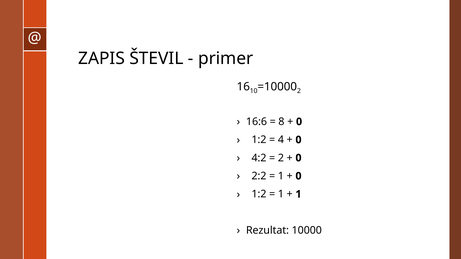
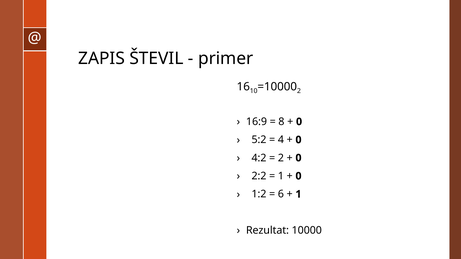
16:6: 16:6 -> 16:9 (257, 122)
1:2: 1:2 -> 5:2 (259, 140)
1: 1 -> 6 (281, 194)
